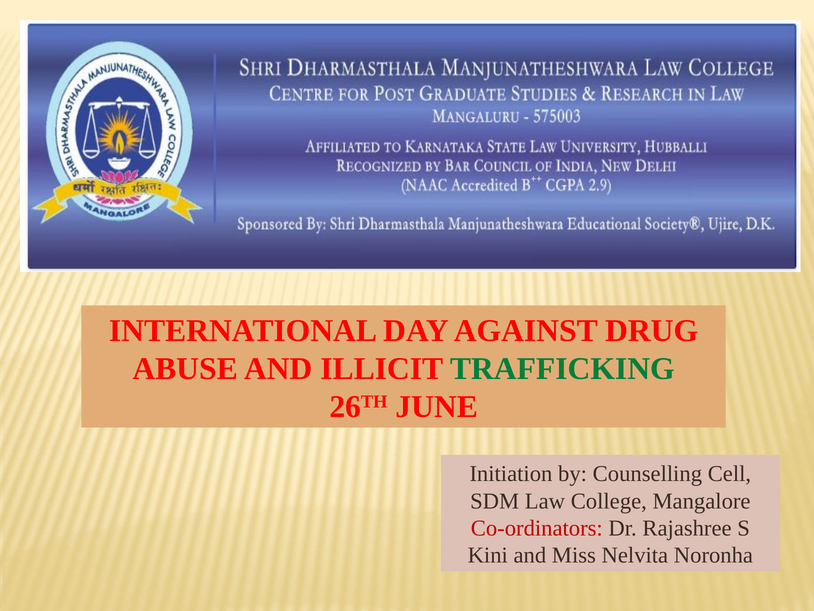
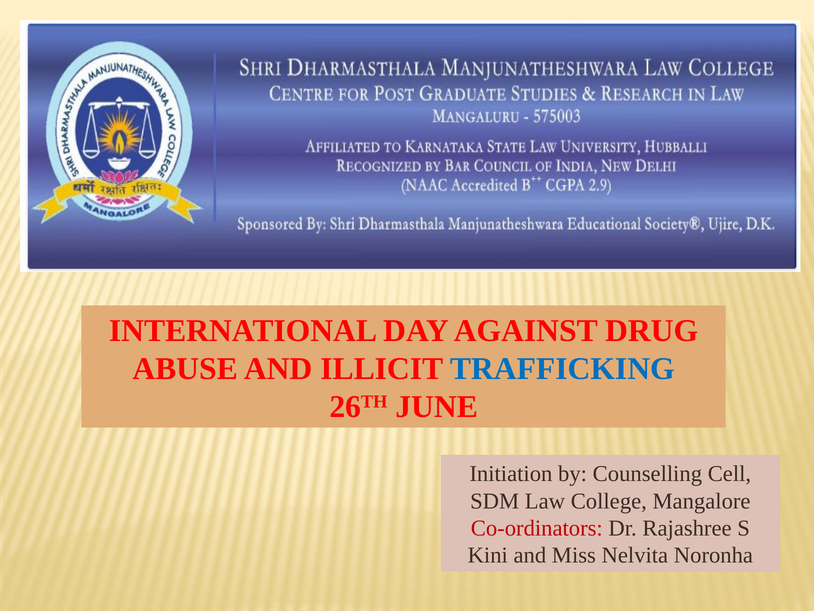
TRAFFICKING colour: green -> blue (562, 368)
